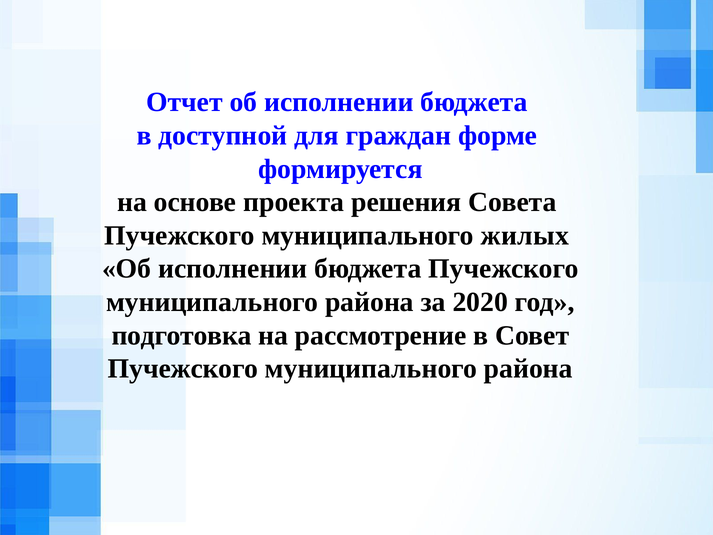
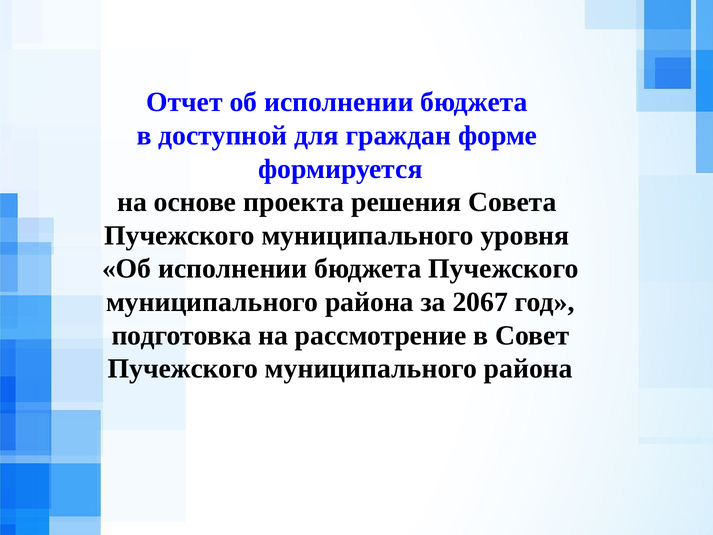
жилых: жилых -> уровня (525, 235)
2020: 2020 -> 2067 (480, 302)
